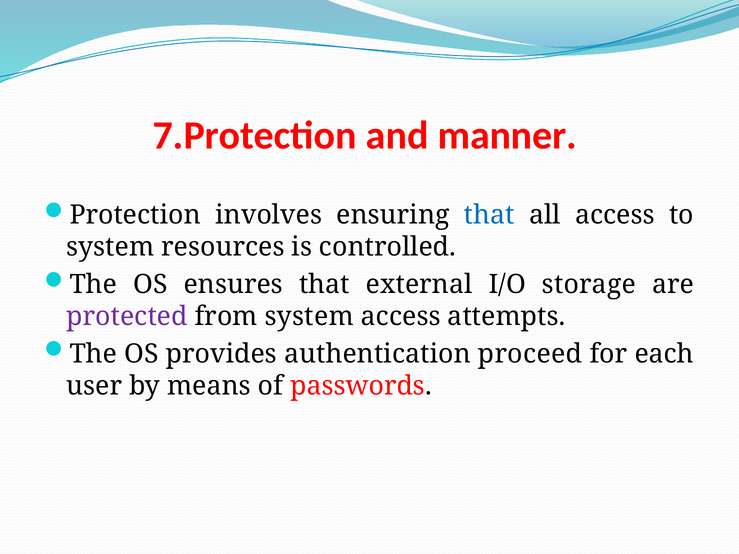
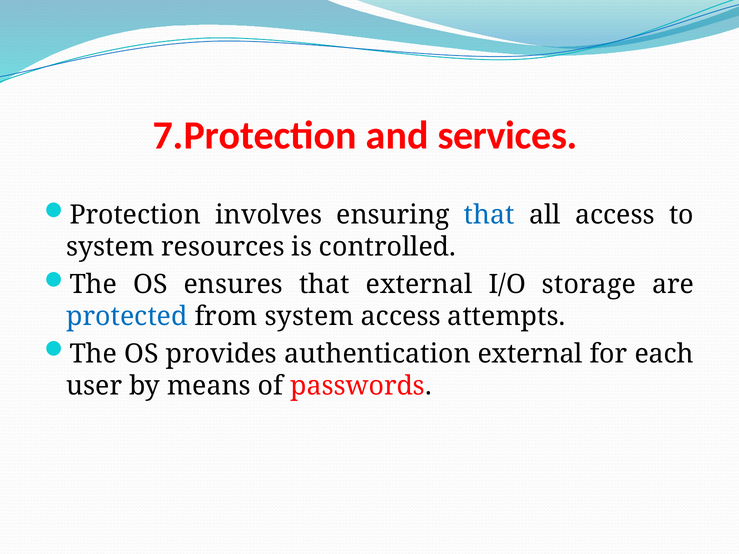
manner: manner -> services (507, 135)
protected colour: purple -> blue (127, 317)
authentication proceed: proceed -> external (530, 354)
